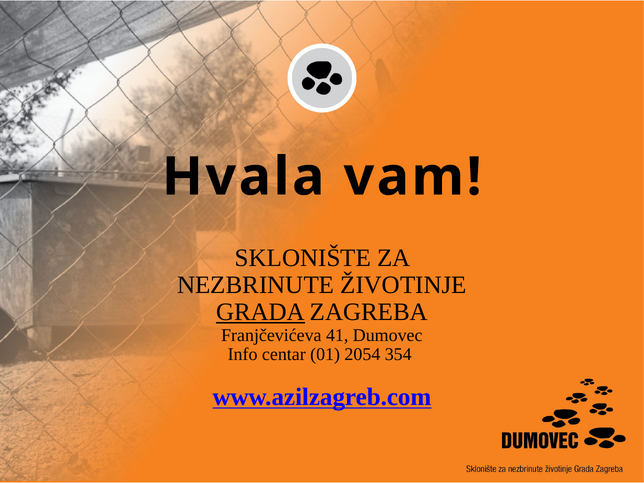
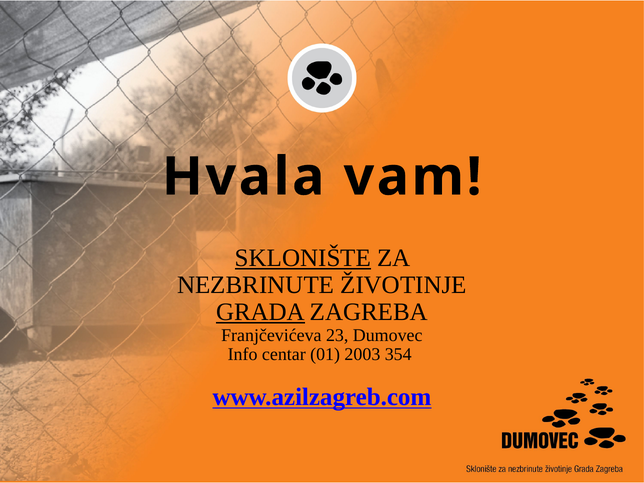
SKLONIŠTE underline: none -> present (303, 258)
41: 41 -> 23 (337, 335)
2054: 2054 -> 2003 (362, 355)
